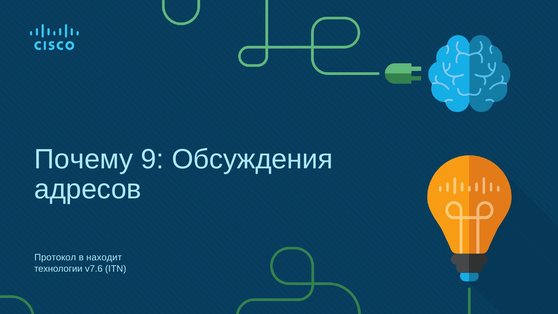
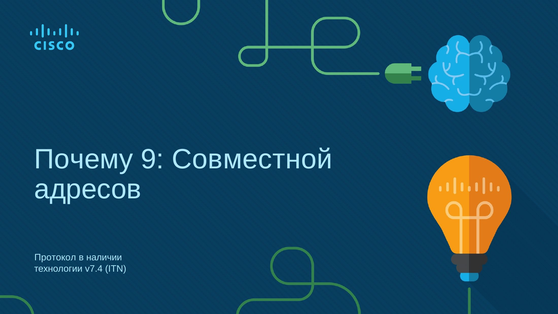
Обсуждения: Обсуждения -> Совместной (252, 159)
находит: находит -> наличии (104, 257)
v7.6: v7.6 -> v7.4 (94, 269)
